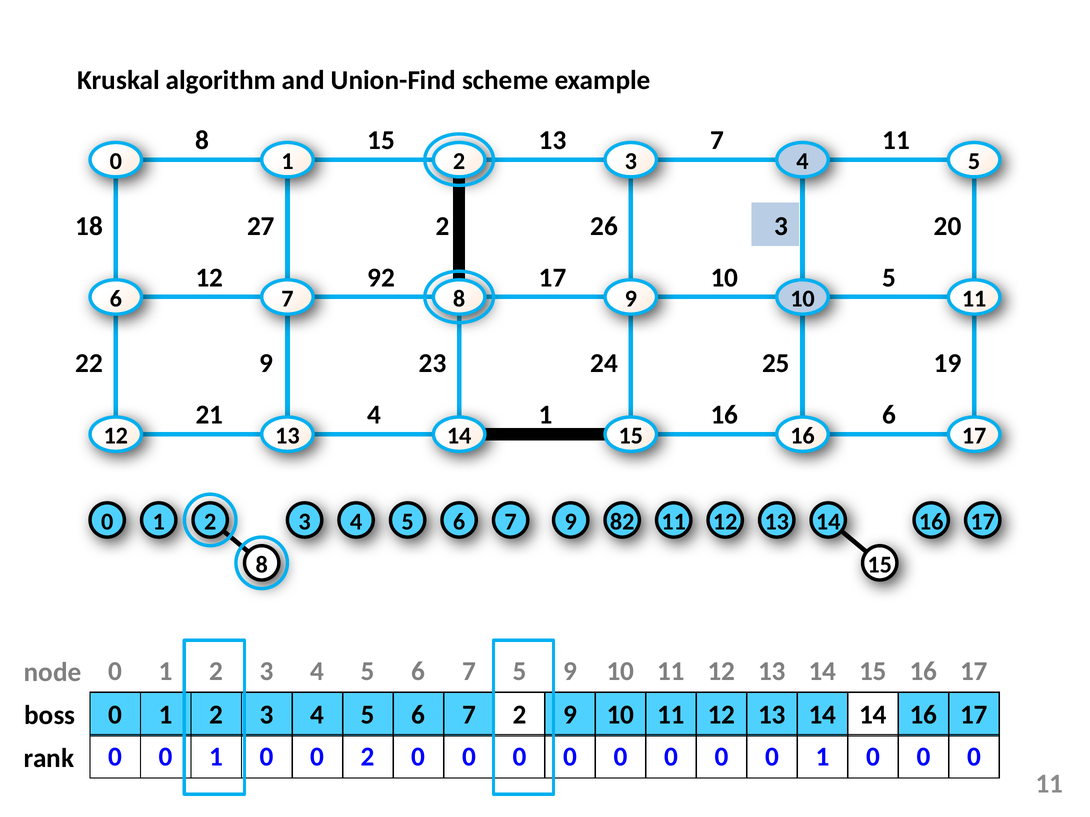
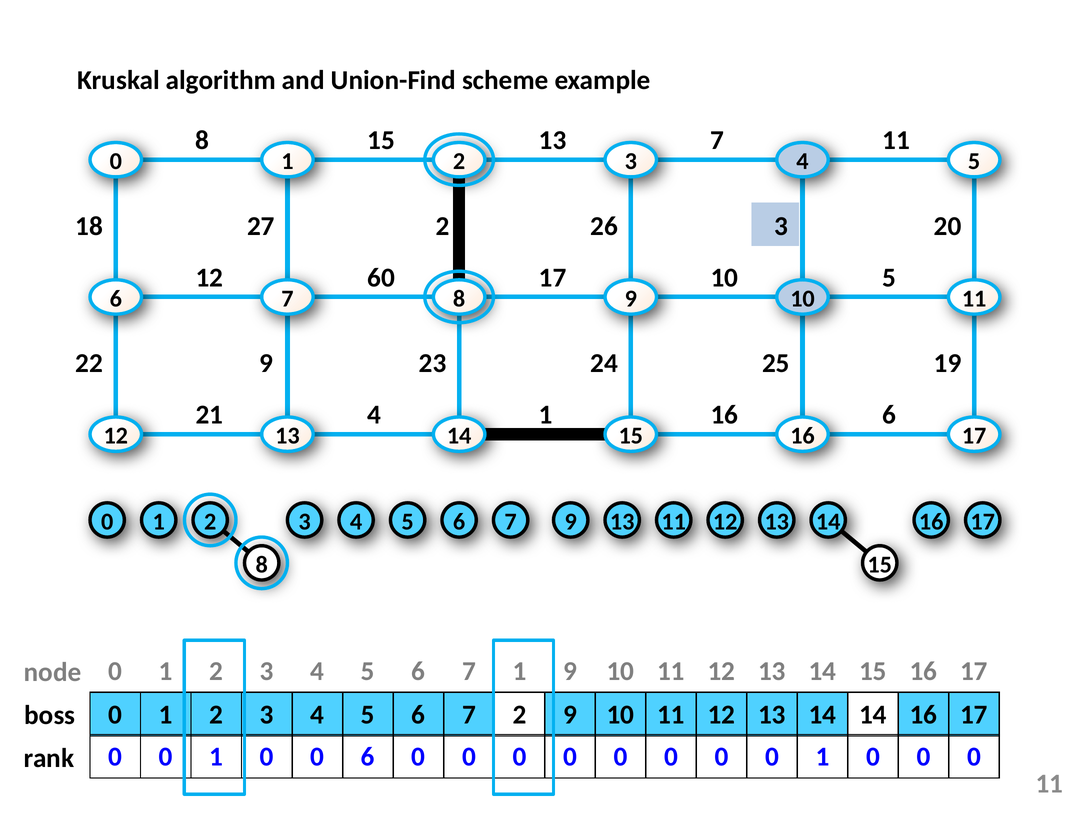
92: 92 -> 60 (381, 278)
9 82: 82 -> 13 (622, 522)
7 5: 5 -> 1 (519, 672)
0 2: 2 -> 6 (368, 757)
